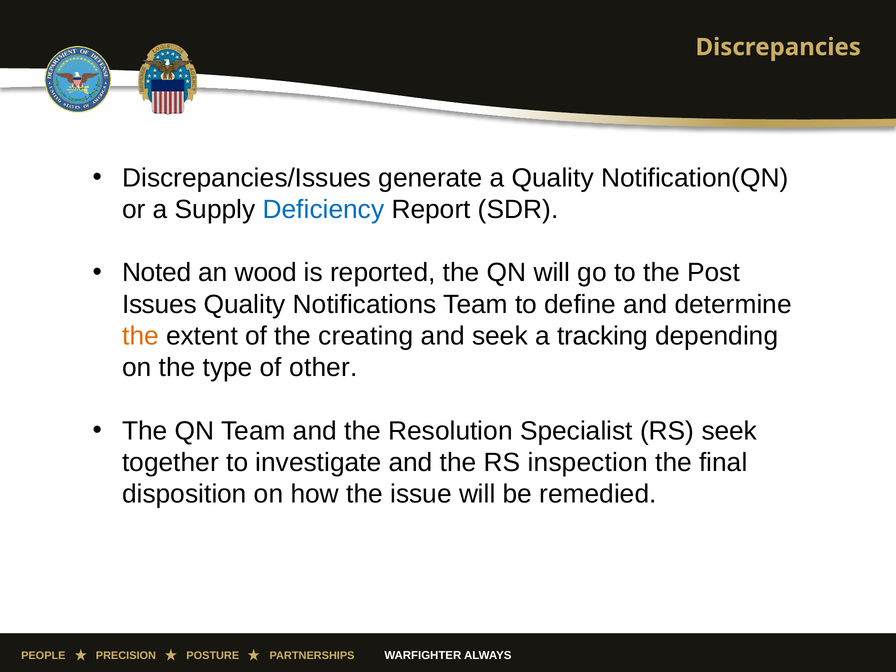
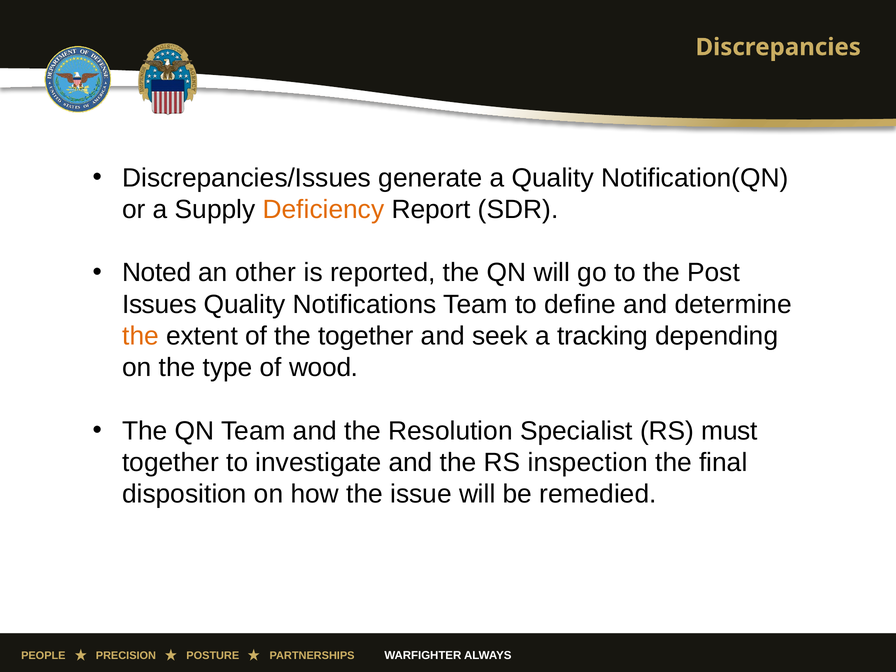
Deficiency colour: blue -> orange (324, 210)
wood: wood -> other (266, 273)
the creating: creating -> together (366, 336)
other: other -> wood (324, 368)
RS seek: seek -> must (729, 431)
